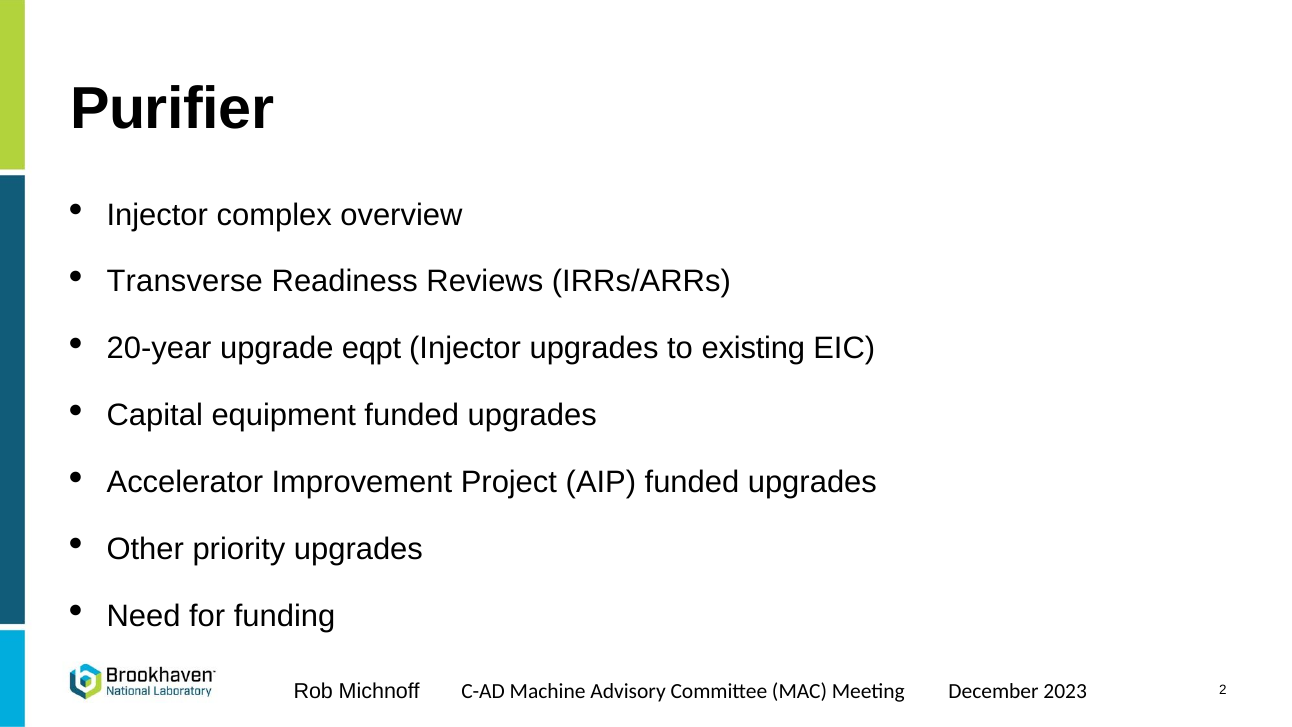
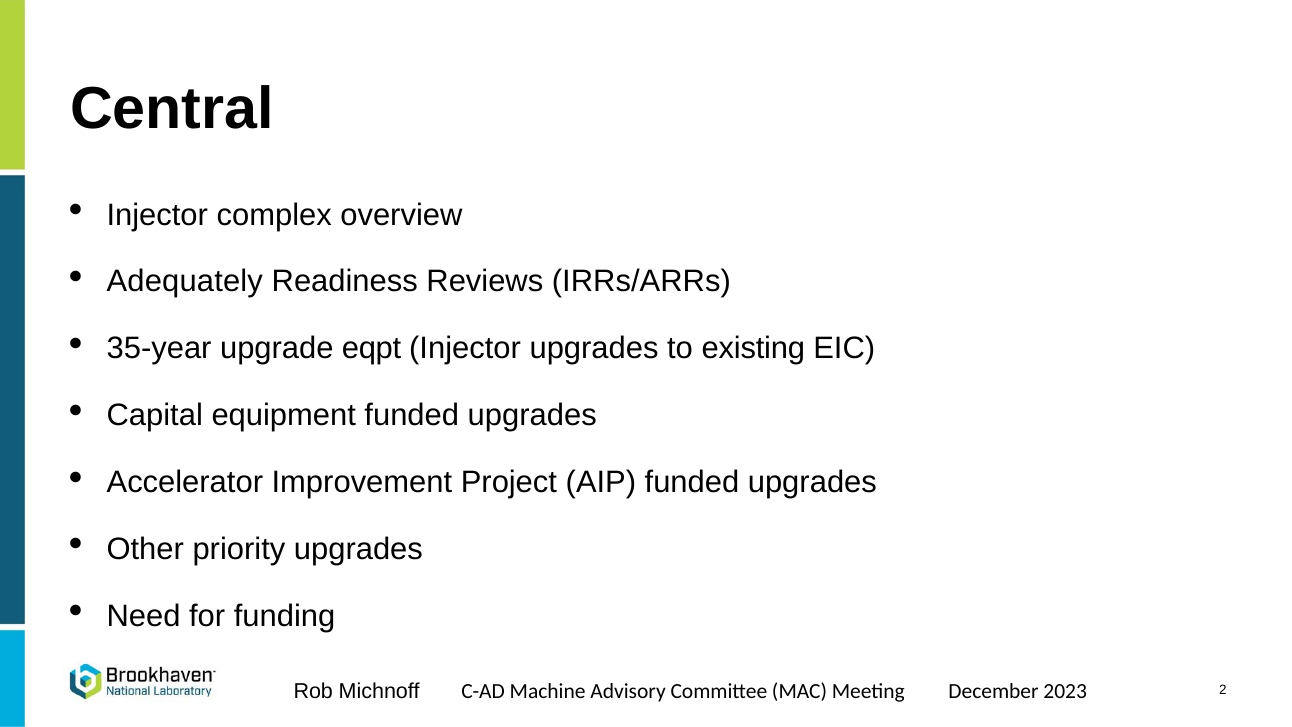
Purifier: Purifier -> Central (172, 109)
Transverse: Transverse -> Adequately (185, 282)
20-year: 20-year -> 35-year (159, 348)
